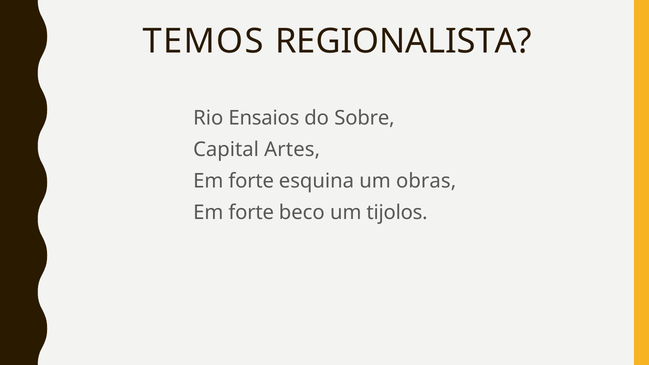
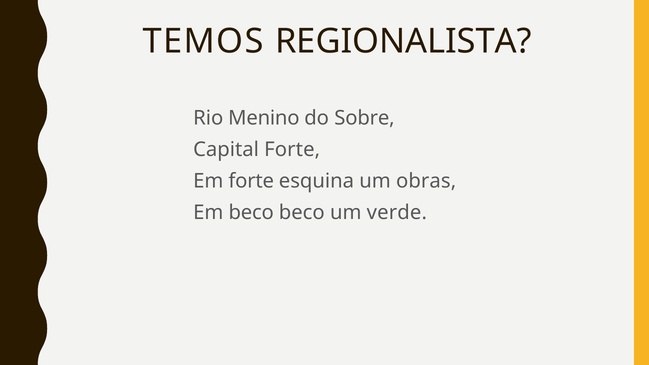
Ensaios: Ensaios -> Menino (264, 118)
Capital Artes: Artes -> Forte (292, 150)
forte: forte -> beco (251, 213)
tijolos: tijolos -> verde (397, 213)
